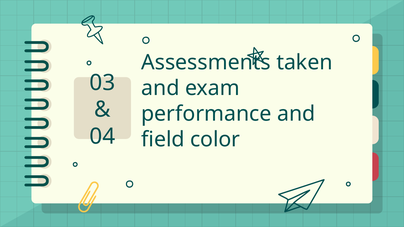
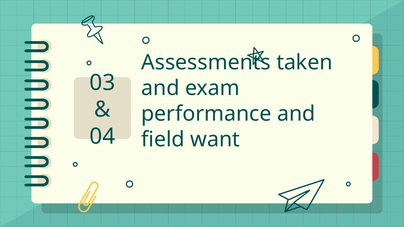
color: color -> want (215, 139)
